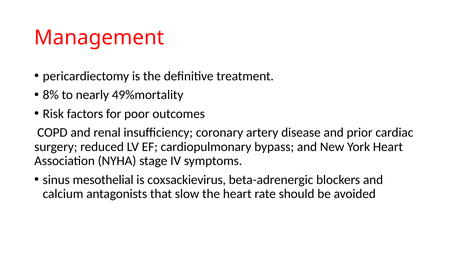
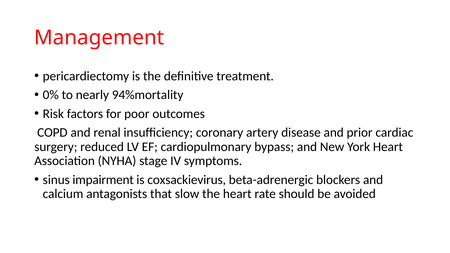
8%: 8% -> 0% (51, 95)
49%mortality: 49%mortality -> 94%mortality (148, 95)
mesothelial: mesothelial -> impairment (103, 180)
